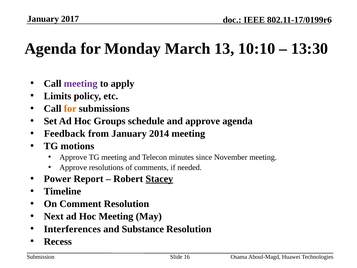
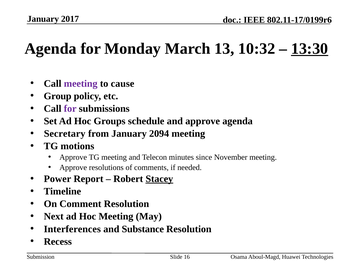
10:10: 10:10 -> 10:32 (257, 49)
13:30 underline: none -> present (310, 49)
apply: apply -> cause (123, 83)
Limits: Limits -> Group (58, 96)
for colour: orange -> purple (70, 109)
Feedback: Feedback -> Secretary (65, 134)
2014: 2014 -> 2094 (159, 134)
